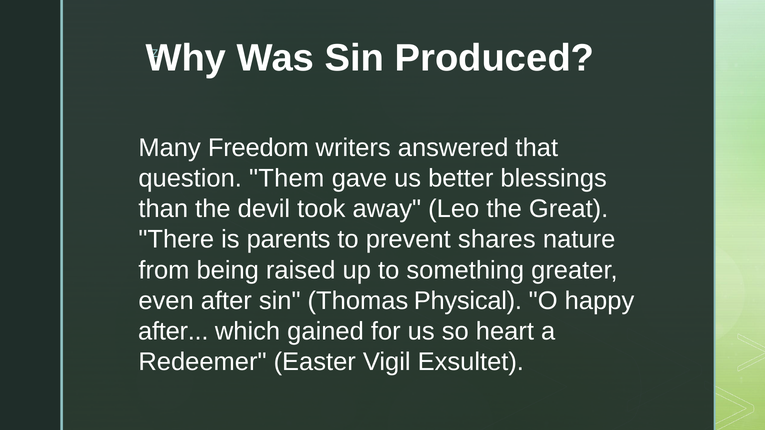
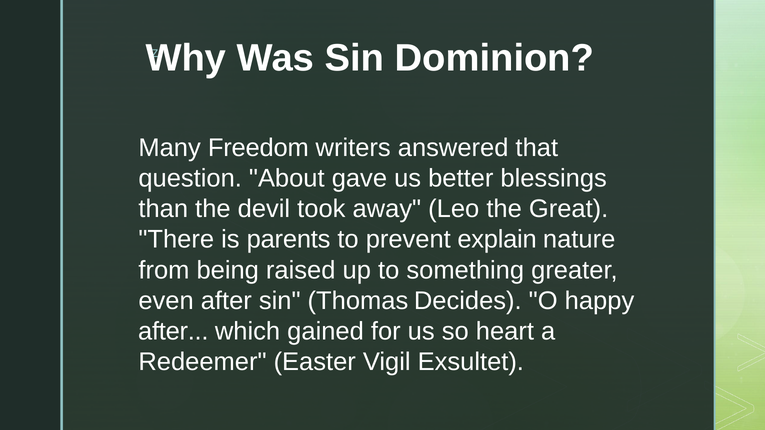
Produced: Produced -> Dominion (494, 58)
Them: Them -> About (287, 178)
shares: shares -> explain (497, 240)
Physical: Physical -> Decides (468, 301)
